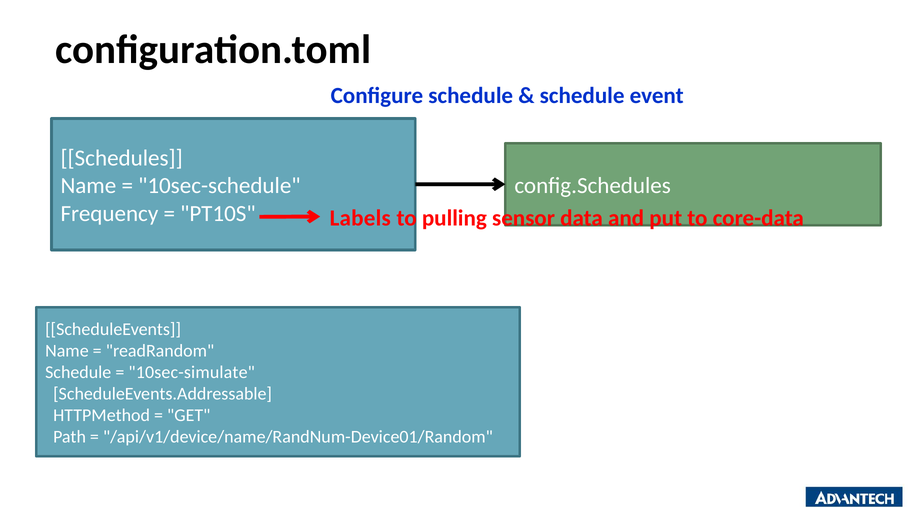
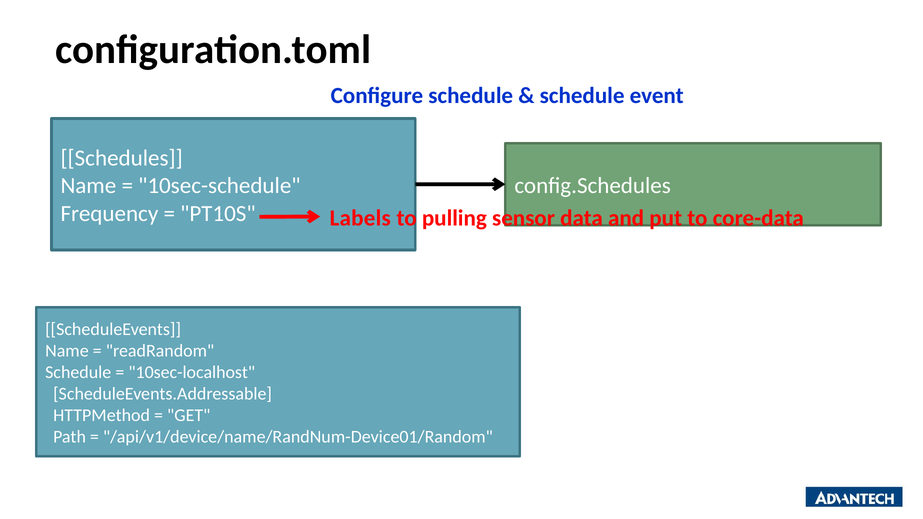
10sec-simulate: 10sec-simulate -> 10sec-localhost (192, 372)
